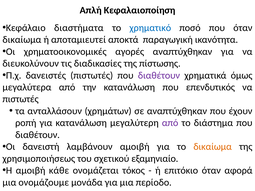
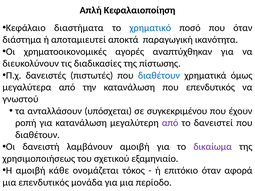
δικαίωμα: δικαίωμα -> διάστημα (22, 40)
διαθέτουν colour: purple -> blue (159, 75)
πιστωτές: πιστωτές -> γνωστού (20, 99)
χρημάτων: χρημάτων -> υπόσχεται (108, 111)
σε αναπτύχθηκαν: αναπτύχθηκαν -> συγκεκριμένου (177, 111)
διάστημα: διάστημα -> δανειστεί (213, 123)
δικαίωμα colour: orange -> purple (213, 147)
μια ονομάζουμε: ονομάζουμε -> επενδυτικός (44, 183)
